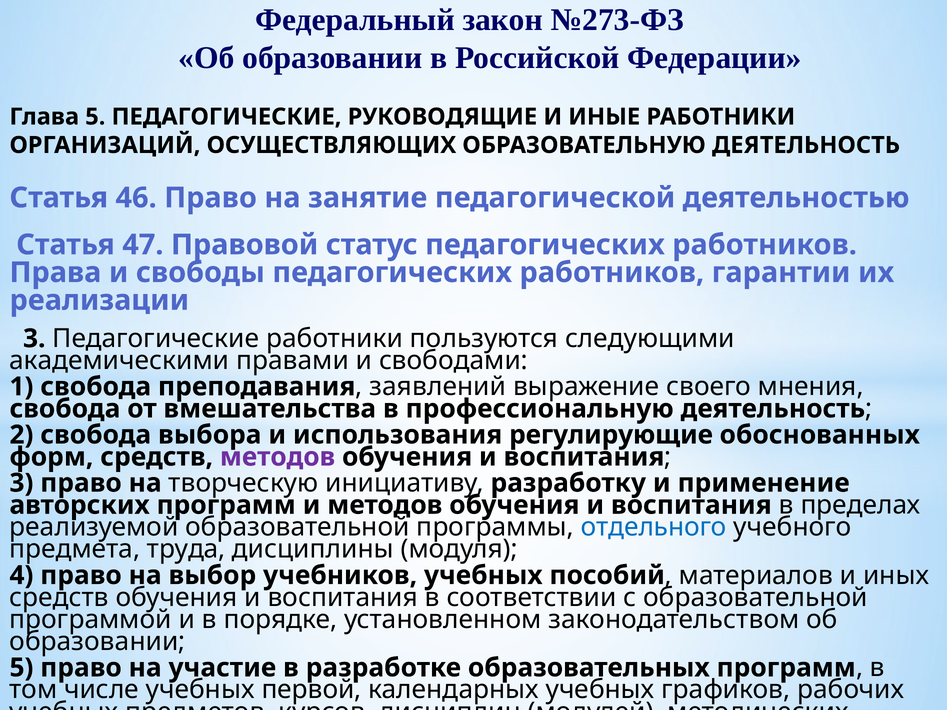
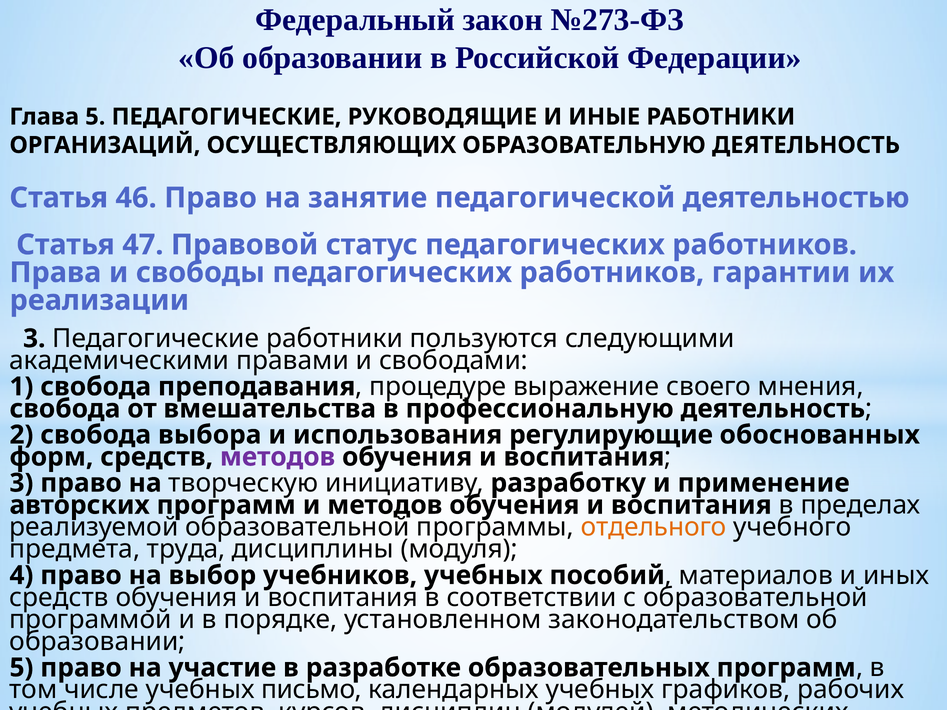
заявлений: заявлений -> процедуре (438, 387)
отдельного colour: blue -> orange (654, 527)
первой: первой -> письмо (312, 690)
